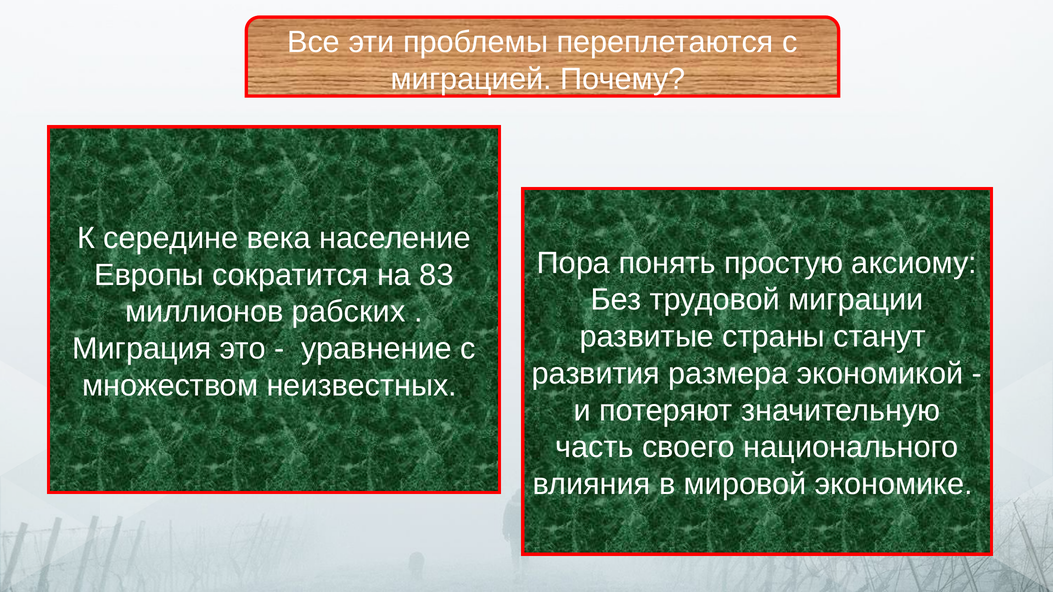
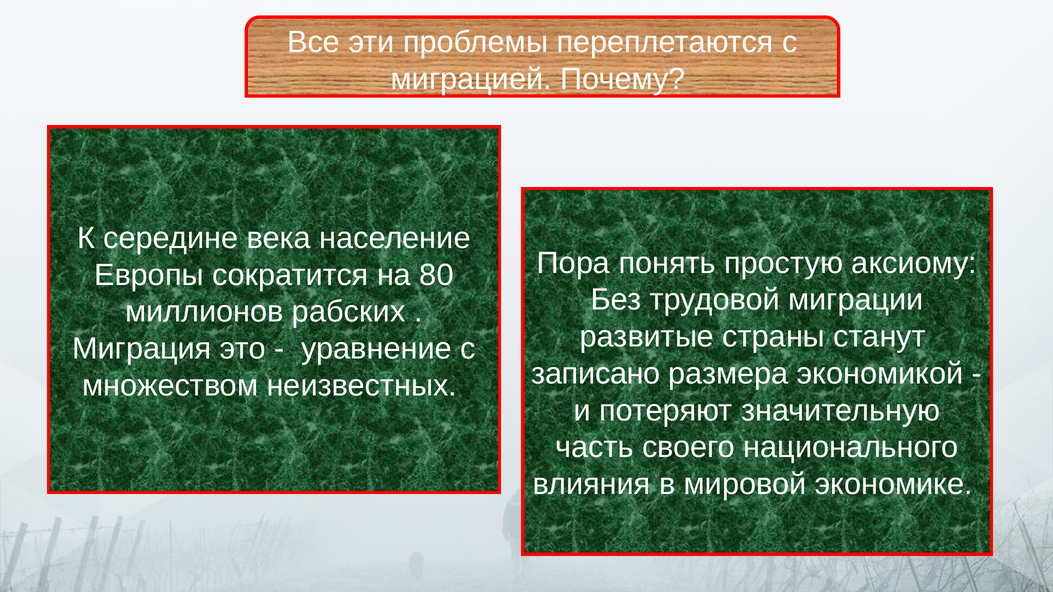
83: 83 -> 80 (437, 275)
развития: развития -> записано (596, 374)
